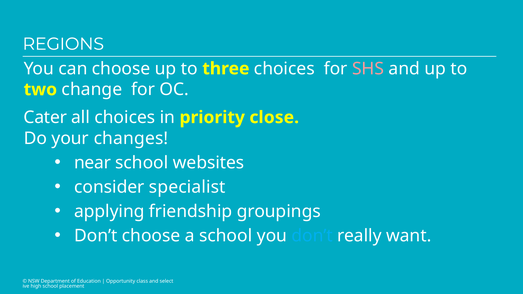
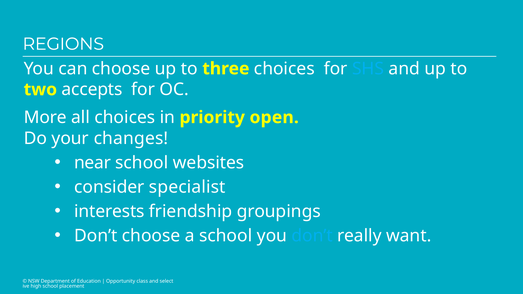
SHS colour: pink -> light blue (368, 69)
change: change -> accepts (92, 90)
Cater: Cater -> More (45, 117)
close: close -> open (274, 117)
applying: applying -> interests (109, 212)
